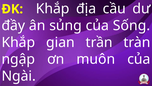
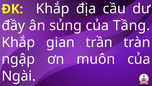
Sống: Sống -> Tầng (131, 25)
